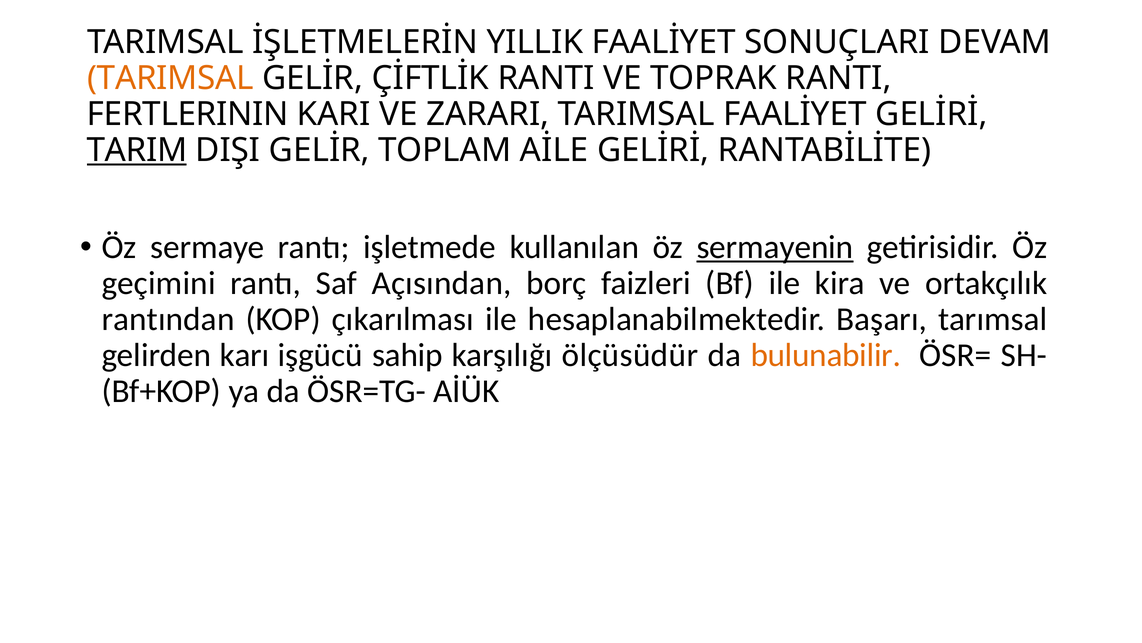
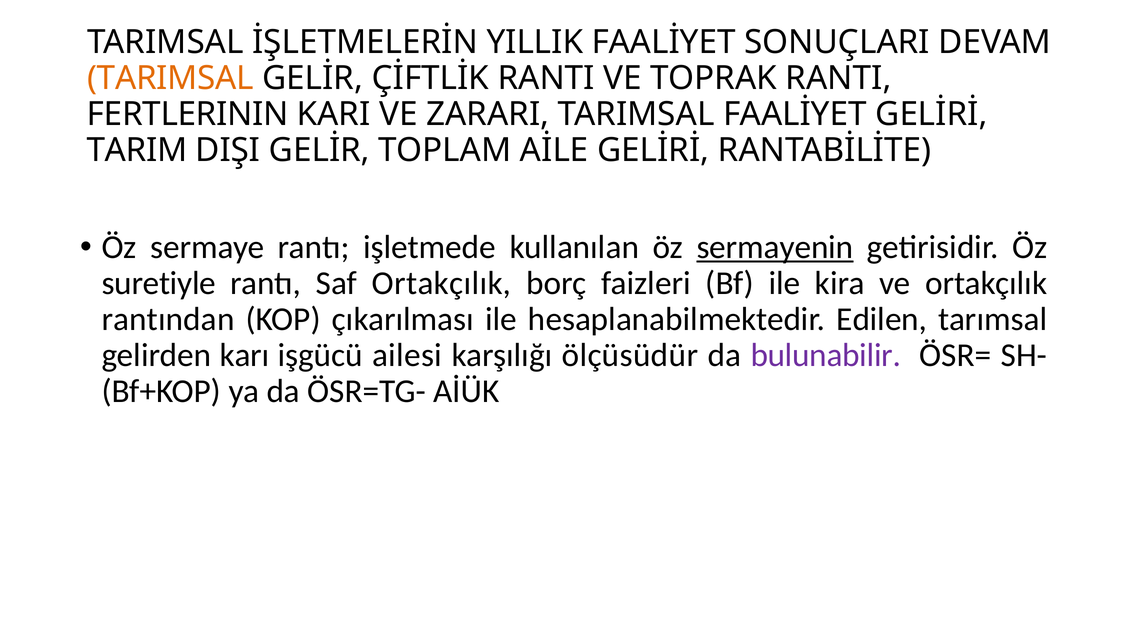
TARIM underline: present -> none (137, 150)
geçimini: geçimini -> suretiyle (159, 283)
Saf Açısından: Açısından -> Ortakçılık (442, 283)
Başarı: Başarı -> Edilen (882, 319)
sahip: sahip -> ailesi (407, 355)
bulunabilir colour: orange -> purple (826, 355)
